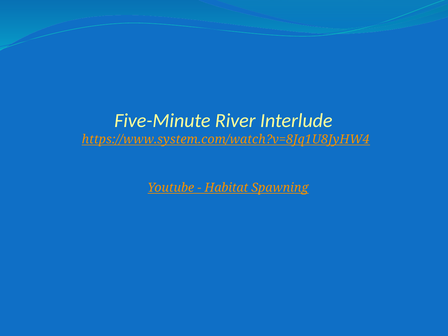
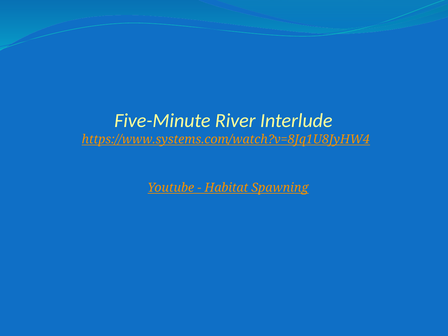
https://www.system.com/watch?v=8Jq1U8JyHW4: https://www.system.com/watch?v=8Jq1U8JyHW4 -> https://www.systems.com/watch?v=8Jq1U8JyHW4 (226, 139)
